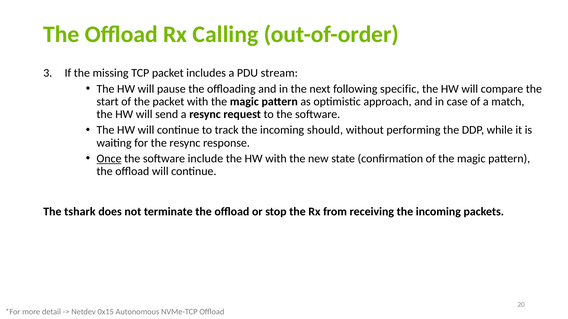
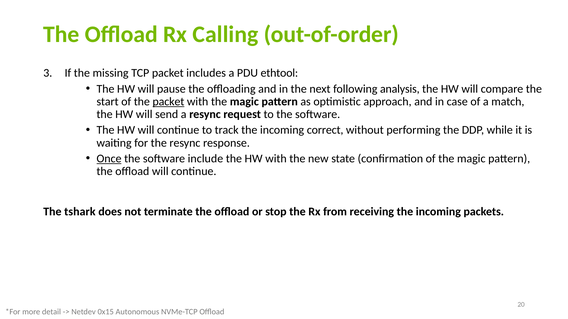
stream: stream -> ethtool (279, 73)
specific: specific -> analysis (400, 89)
packet underline: none -> present (168, 102)
should: should -> correct (325, 130)
